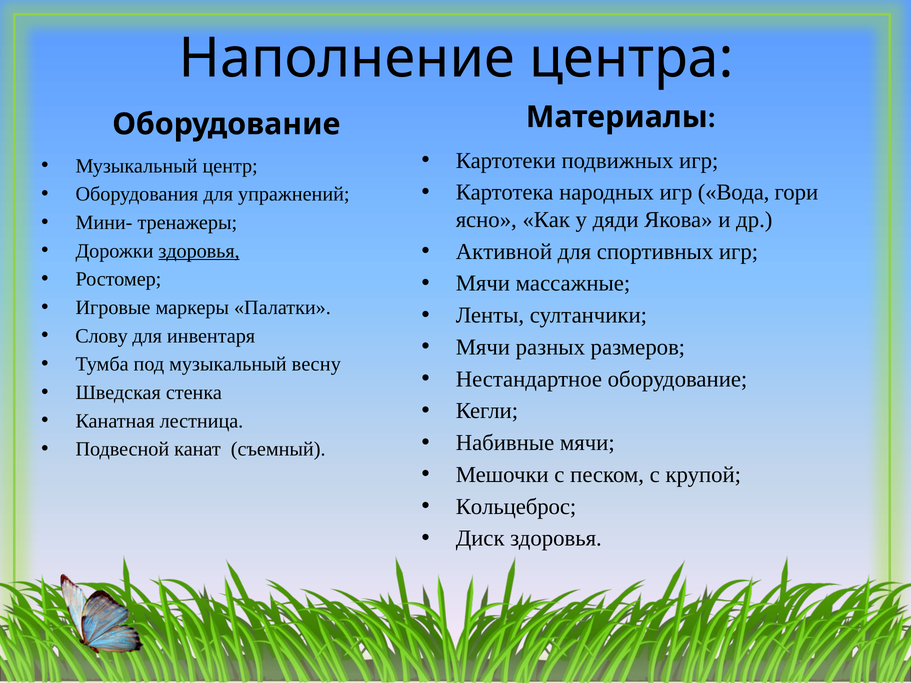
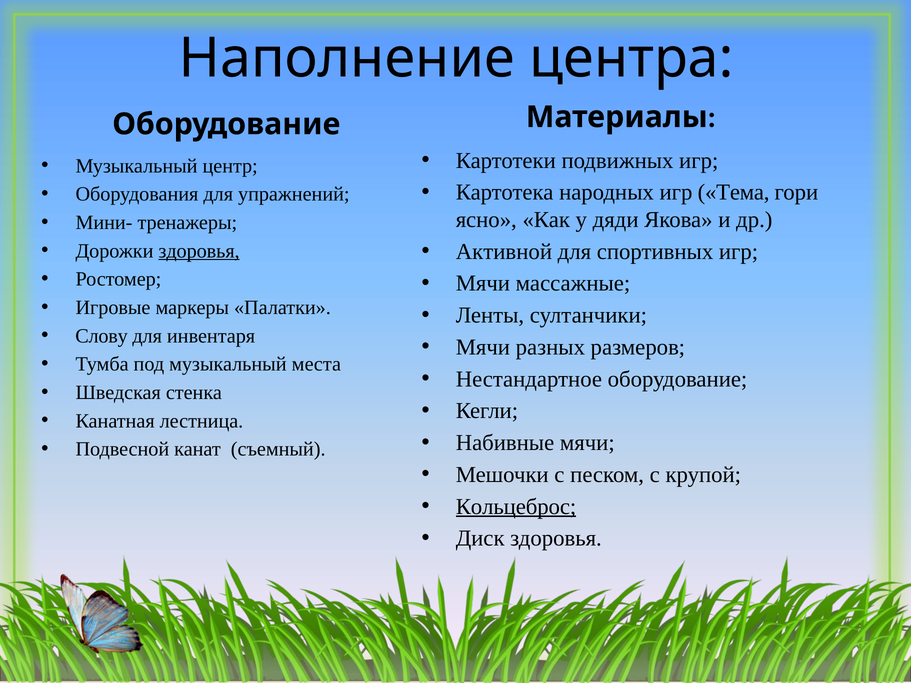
Вода: Вода -> Тема (734, 192)
весну: весну -> места (316, 364)
Кольцеброс underline: none -> present (516, 507)
